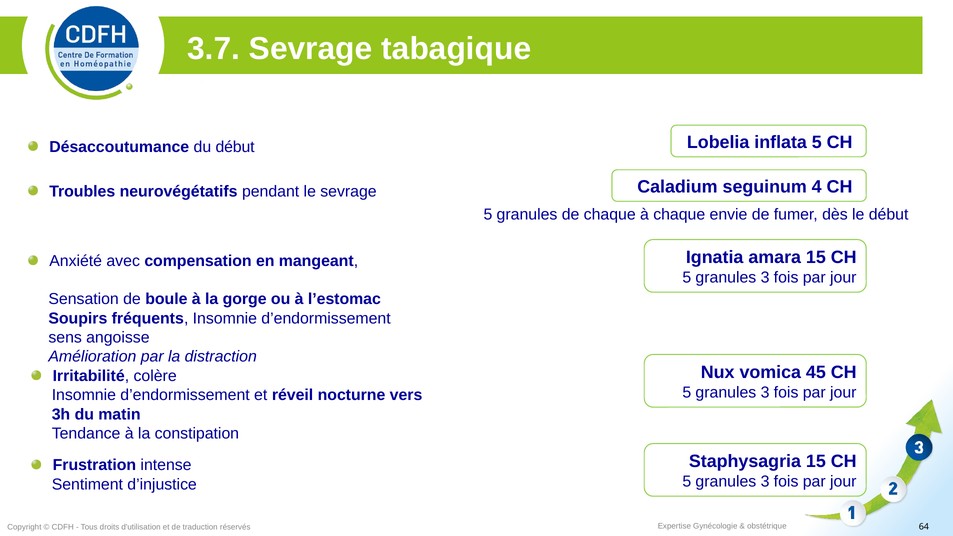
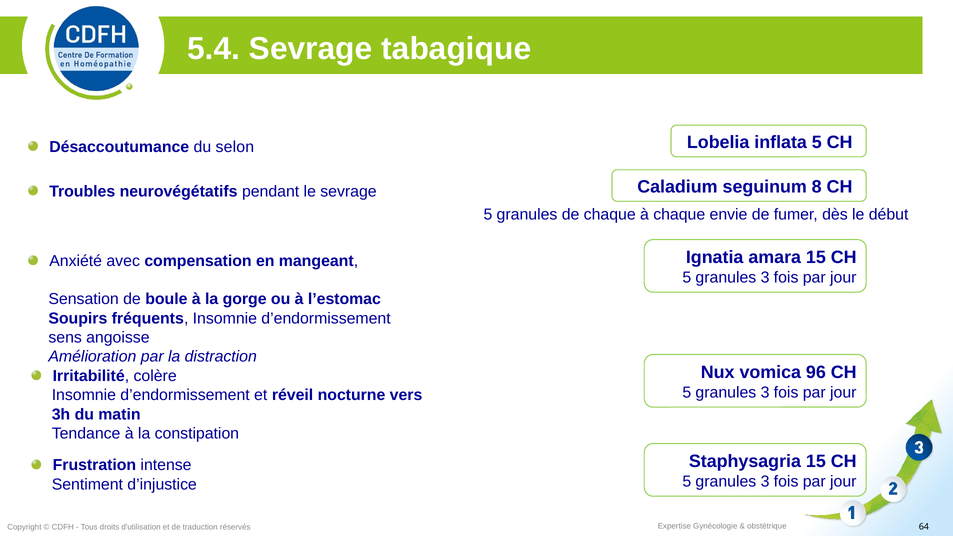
3.7: 3.7 -> 5.4 (214, 49)
du début: début -> selon (235, 147)
4: 4 -> 8 (817, 187)
45: 45 -> 96 (816, 373)
